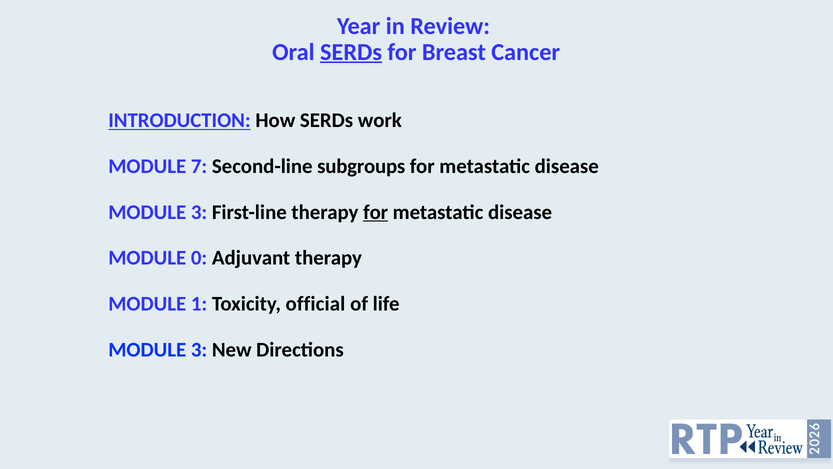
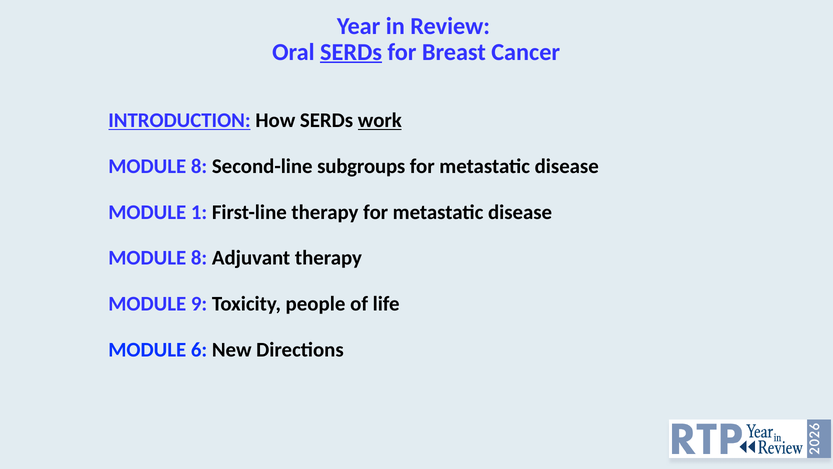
work underline: none -> present (380, 120)
7: 7 -> 8 (199, 166)
3: 3 -> 1 (199, 212)
for underline: present -> none (376, 212)
0: 0 -> 8 (199, 258)
1: 1 -> 9 (199, 304)
official: official -> people (315, 304)
3: 3 -> 6 (199, 349)
